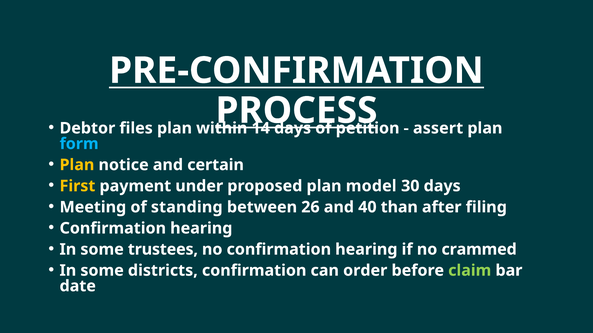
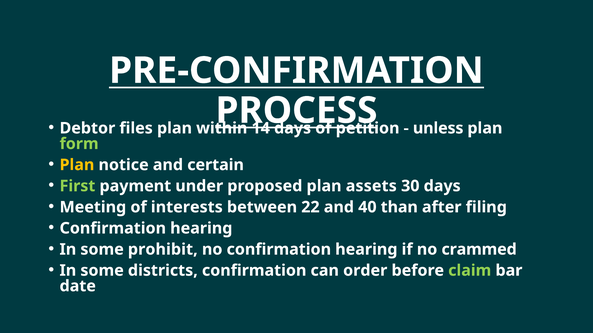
assert: assert -> unless (438, 128)
form colour: light blue -> light green (79, 144)
First colour: yellow -> light green (77, 186)
model: model -> assets (371, 186)
standing: standing -> interests (187, 207)
26: 26 -> 22 (310, 207)
trustees: trustees -> prohibit (163, 250)
